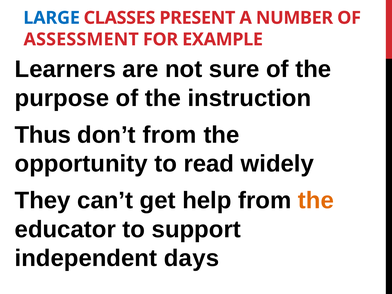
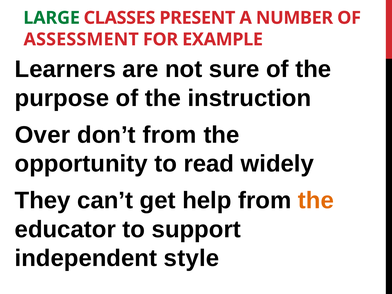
LARGE colour: blue -> green (52, 18)
Thus: Thus -> Over (43, 135)
days: days -> style (191, 258)
